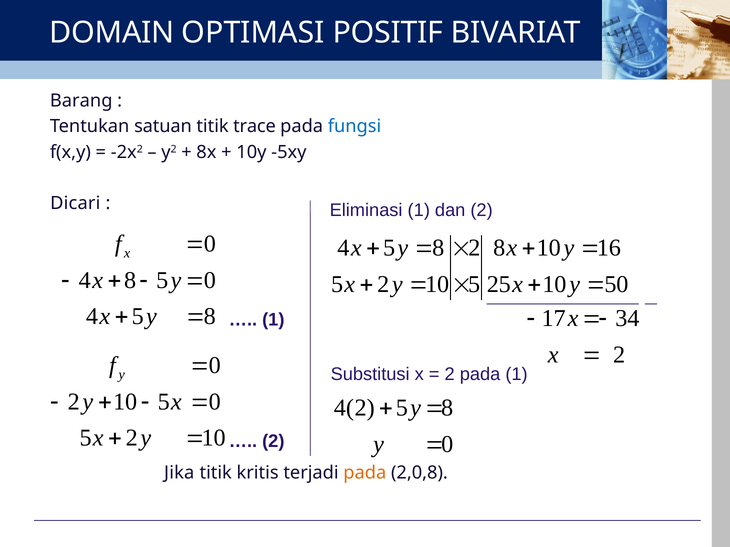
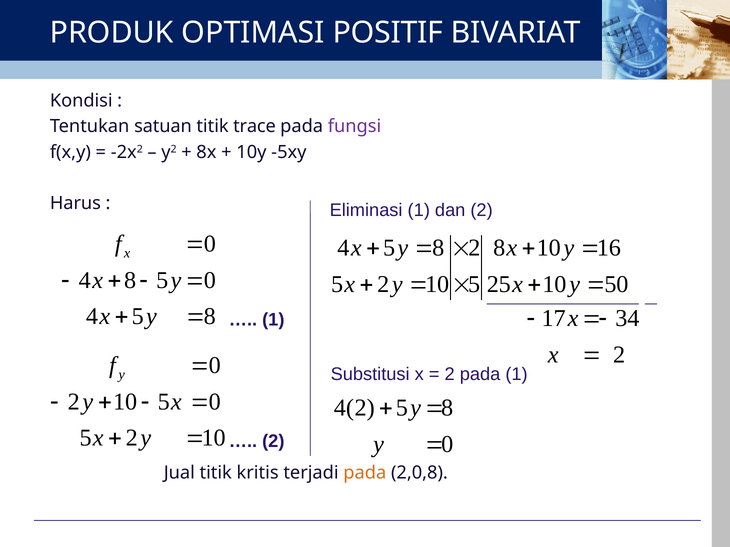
DOMAIN: DOMAIN -> PRODUK (112, 33)
Barang: Barang -> Kondisi (81, 101)
fungsi colour: blue -> purple (355, 127)
Dicari: Dicari -> Harus (75, 203)
Jika: Jika -> Jual (179, 473)
